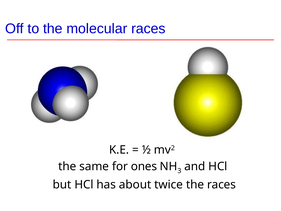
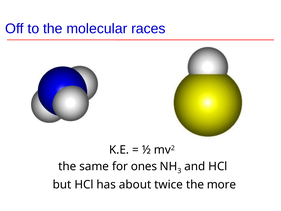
the races: races -> more (221, 184)
